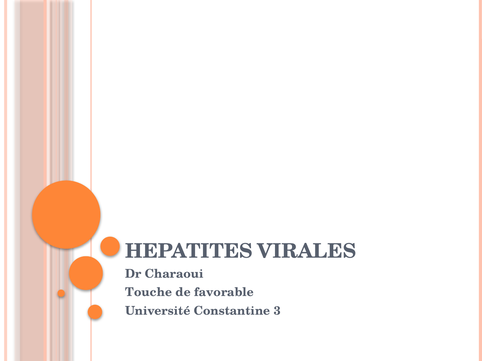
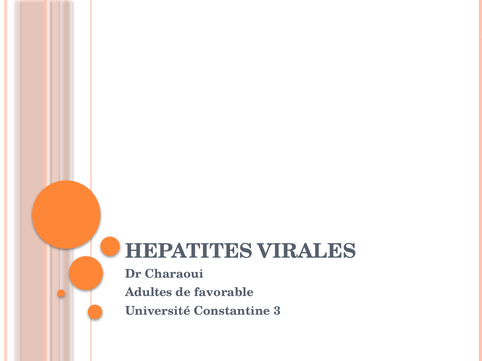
Touche: Touche -> Adultes (149, 293)
